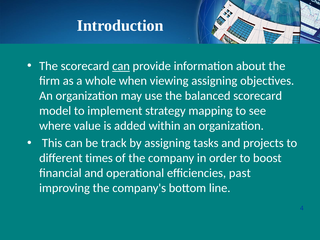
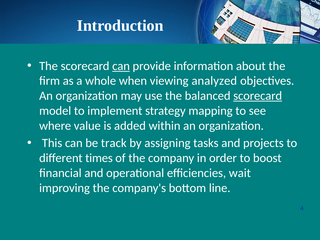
viewing assigning: assigning -> analyzed (214, 81)
scorecard underline: none -> present (258, 96)
past: past -> wait (240, 173)
